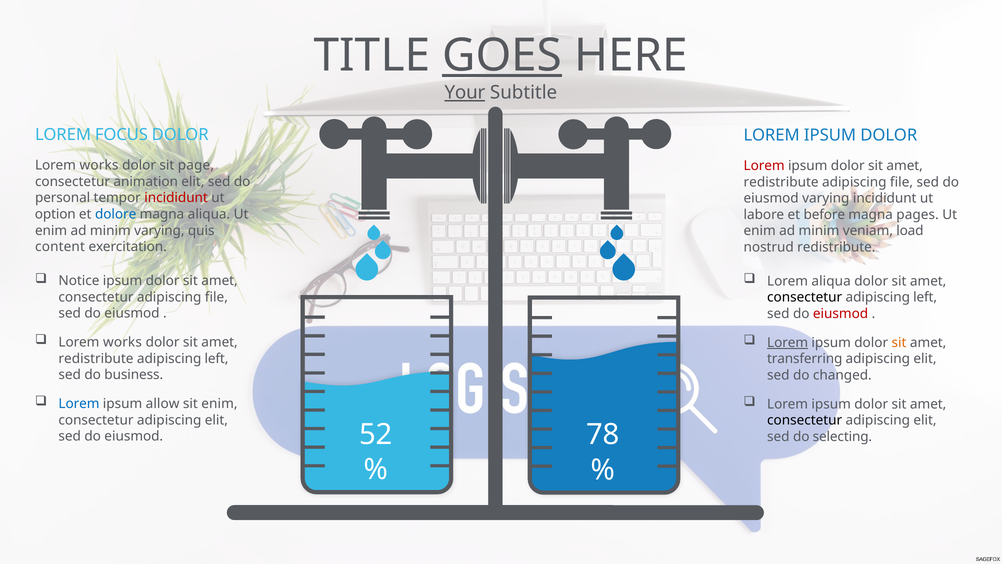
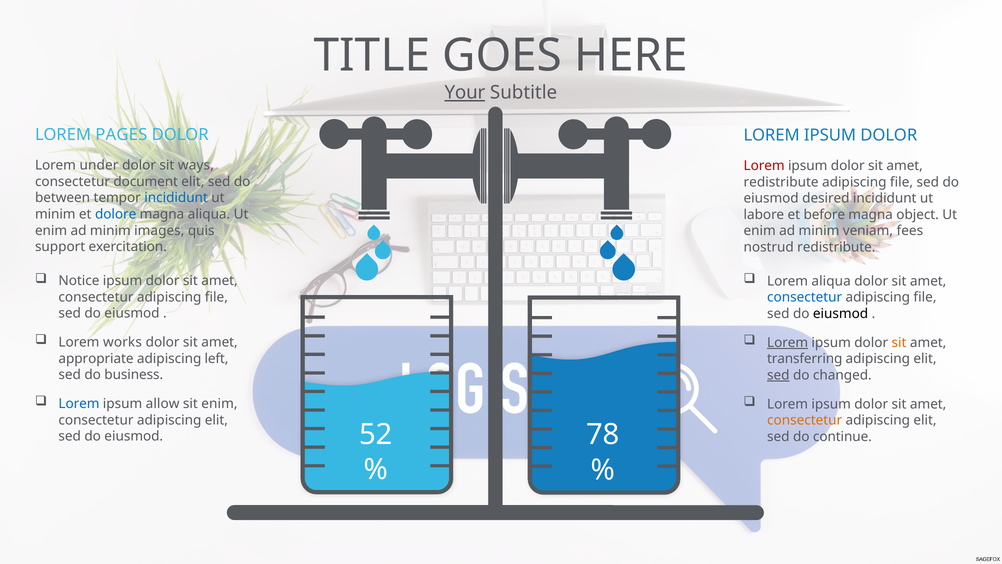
GOES underline: present -> none (502, 56)
FOCUS: FOCUS -> PAGES (121, 135)
works: works -> under (99, 165)
page: page -> ways (196, 165)
animation: animation -> document (146, 182)
personal: personal -> between (63, 198)
incididunt colour: red -> blue (176, 198)
eiusmod varying: varying -> desired (826, 198)
option: option -> minim (55, 214)
pages: pages -> object (918, 215)
minim varying: varying -> images (159, 230)
load: load -> fees (910, 231)
content: content -> support (60, 247)
consectetur colour: black -> blue (805, 297)
left: left -> file (925, 297)
eiusmod colour: red -> black (841, 314)
redistribute: redistribute -> appropriate (96, 358)
sed underline: none -> present (778, 375)
consectetur colour: black -> orange (805, 420)
selecting: selecting -> continue (842, 436)
